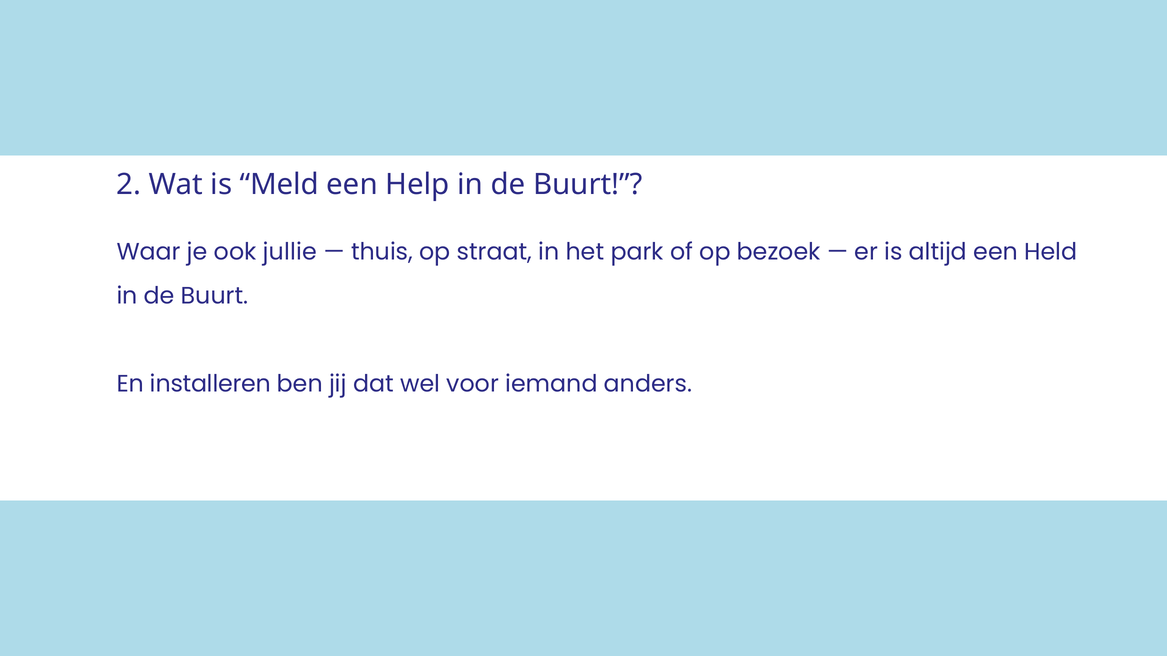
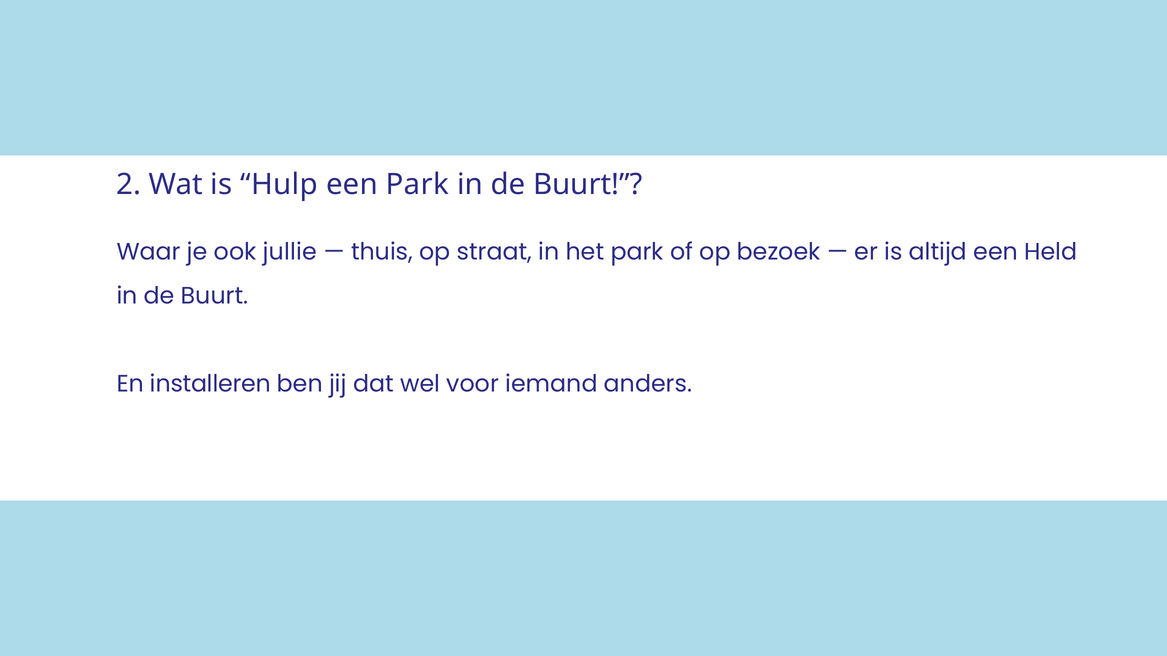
Meld: Meld -> Hulp (279, 185)
een Help: Help -> Park (417, 185)
